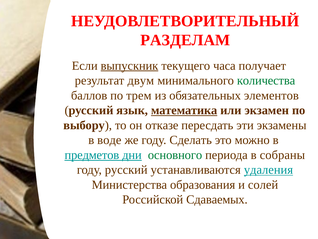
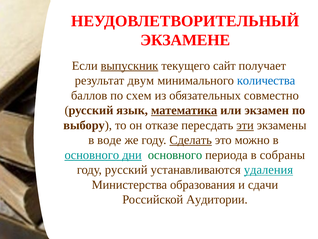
РАЗДЕЛАМ: РАЗДЕЛАМ -> ЭКЗАМЕНЕ (185, 40)
часа: часа -> сайт (224, 66)
количества colour: green -> blue (266, 80)
трем: трем -> схем (139, 95)
элементов: элементов -> совместно (271, 95)
эти underline: none -> present (245, 125)
Сделать underline: none -> present (191, 140)
предметов: предметов -> основного (92, 155)
солей: солей -> сдачи (263, 184)
Сдаваемых: Сдаваемых -> Аудитории (217, 199)
